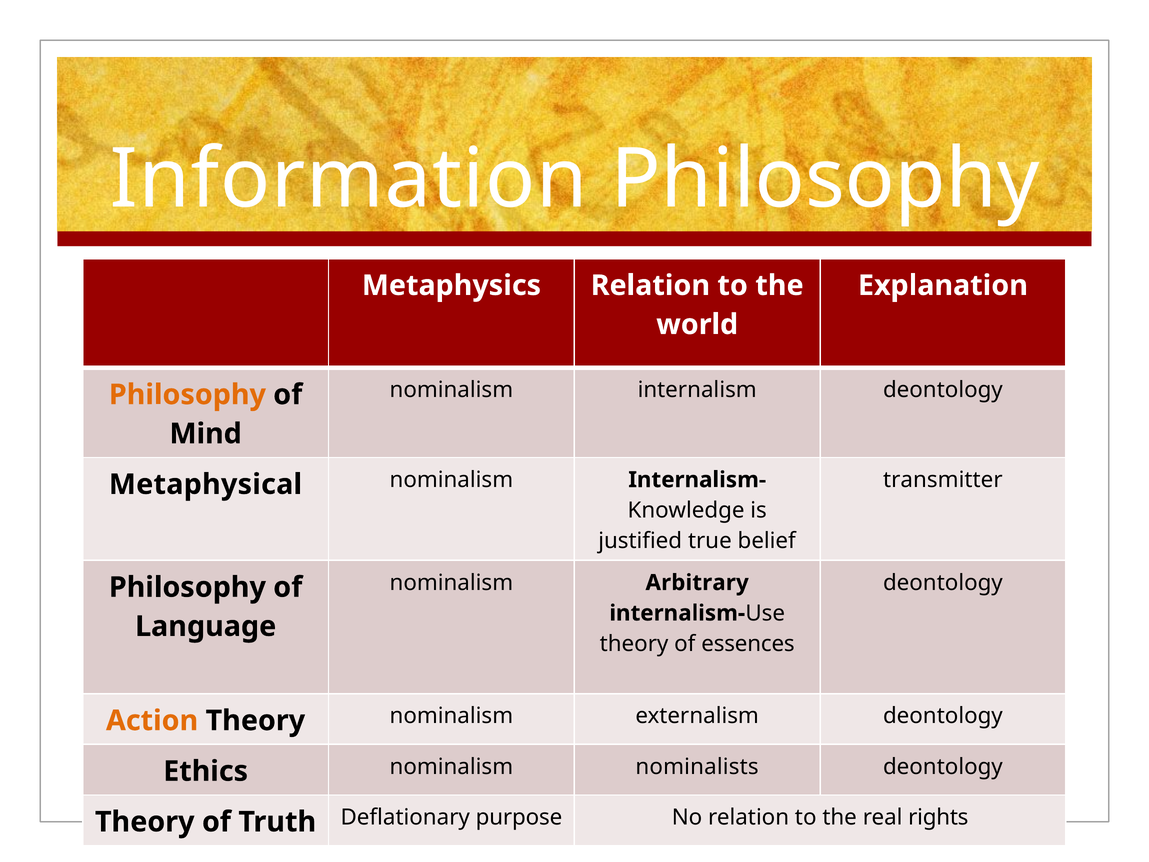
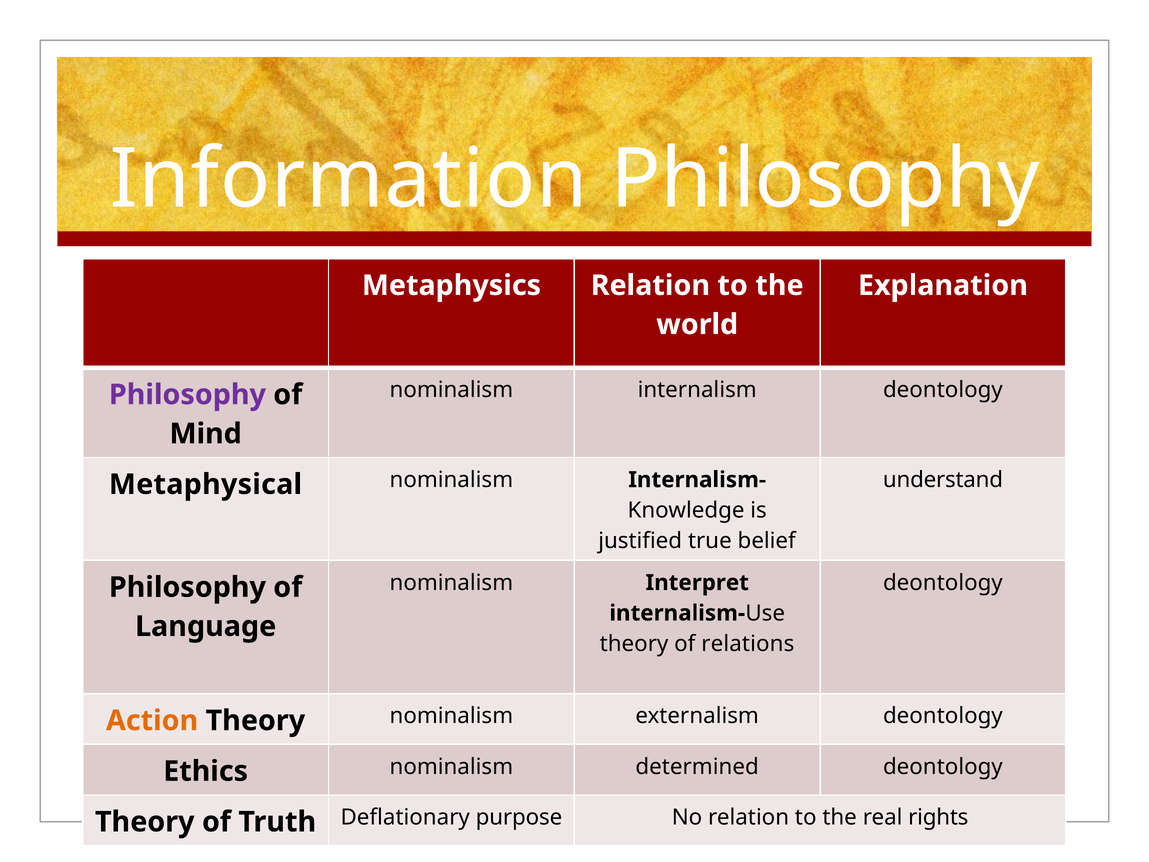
Philosophy colour: orange -> purple (187, 395)
transmitter: transmitter -> understand (943, 480)
Arbitrary: Arbitrary -> Interpret (697, 583)
essences: essences -> relations (748, 643)
nominalists: nominalists -> determined (697, 766)
